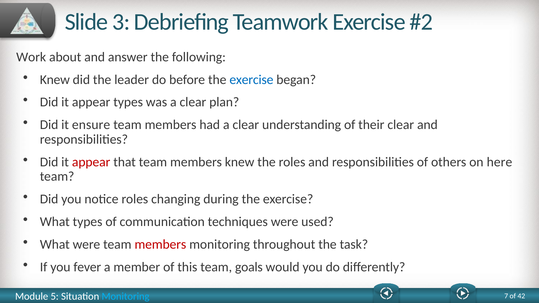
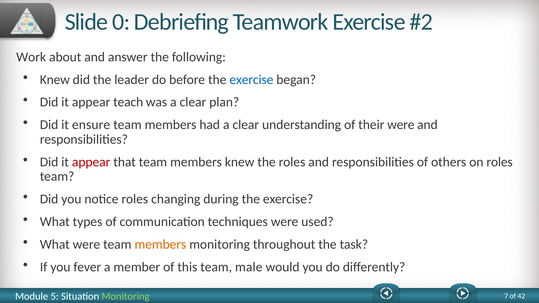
3: 3 -> 0 (121, 22)
appear types: types -> teach (128, 102)
their clear: clear -> were (401, 125)
on here: here -> roles (500, 162)
members colour: red -> orange (160, 244)
goals: goals -> male (249, 267)
Monitoring colour: light blue -> light green (126, 296)
